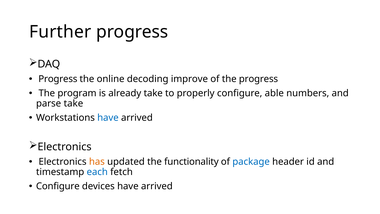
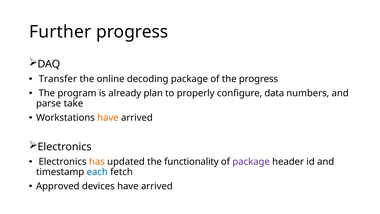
Progress: Progress -> Transfer (58, 79)
decoding improve: improve -> package (189, 79)
already take: take -> plan (153, 93)
able: able -> data (274, 93)
have colour: blue -> orange (108, 118)
package colour: blue -> purple (251, 162)
Configure: Configure -> Approved (58, 186)
